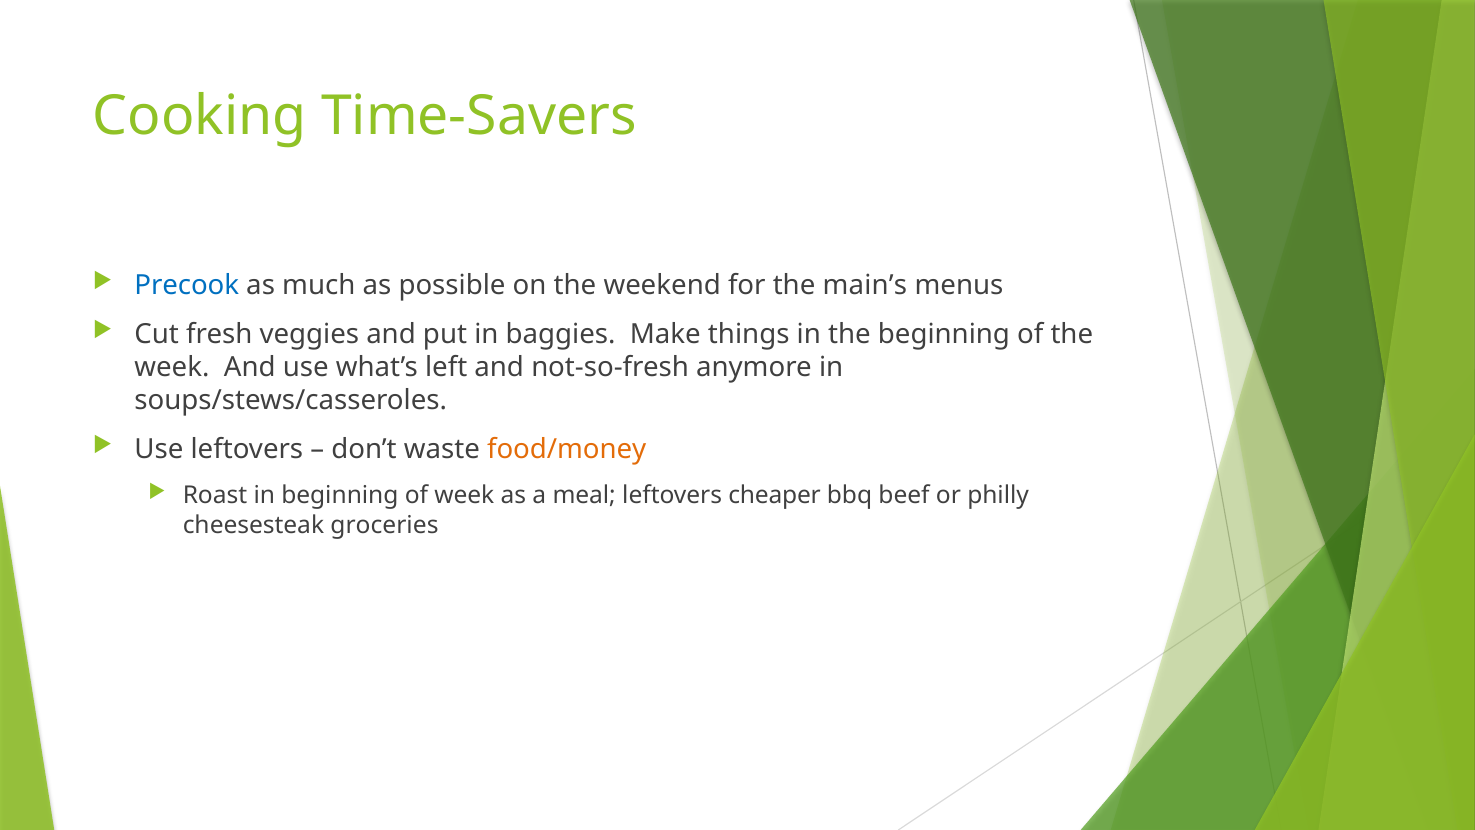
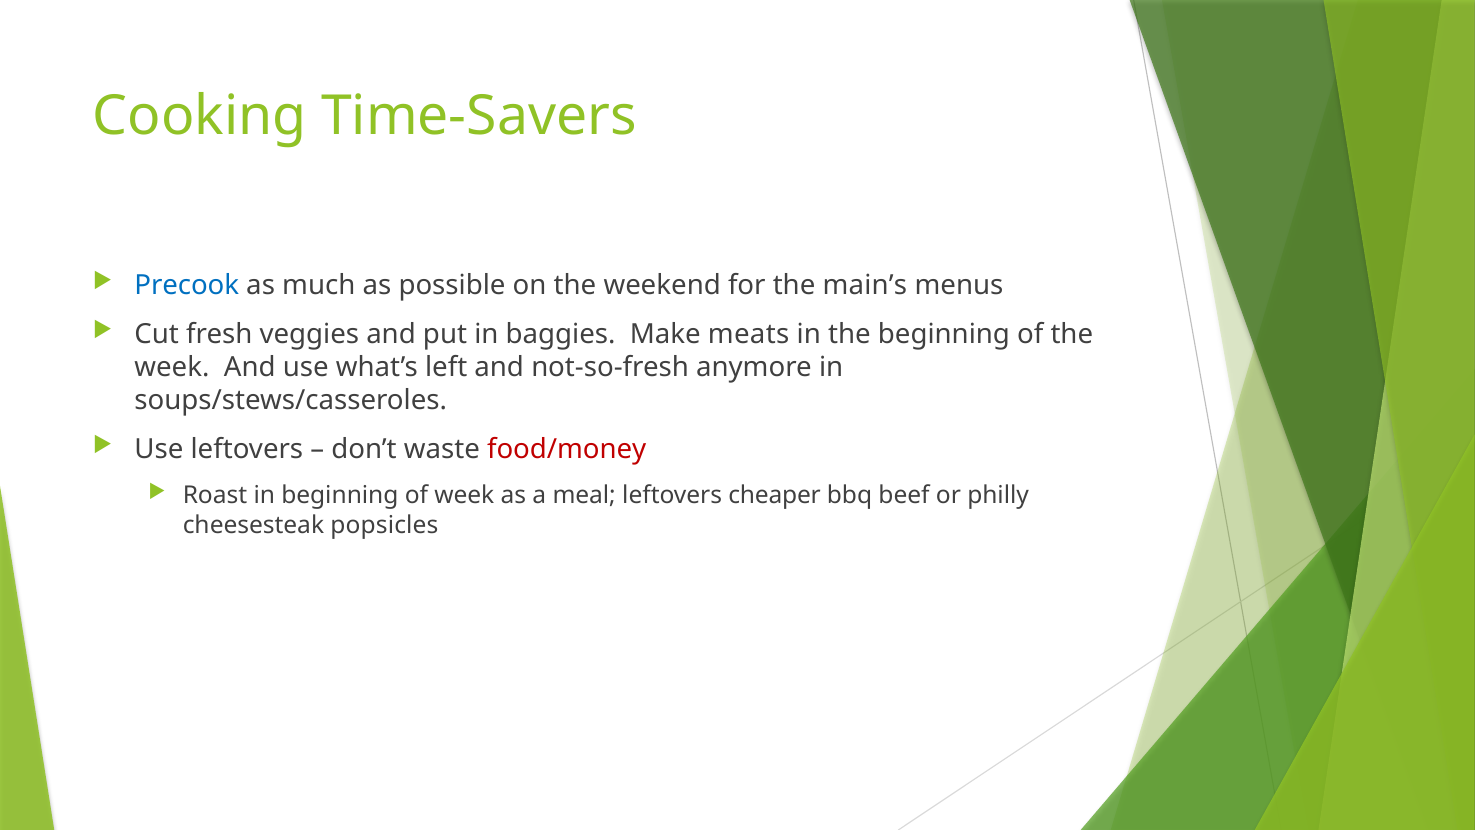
things: things -> meats (749, 334)
food/money colour: orange -> red (567, 449)
groceries: groceries -> popsicles (384, 525)
